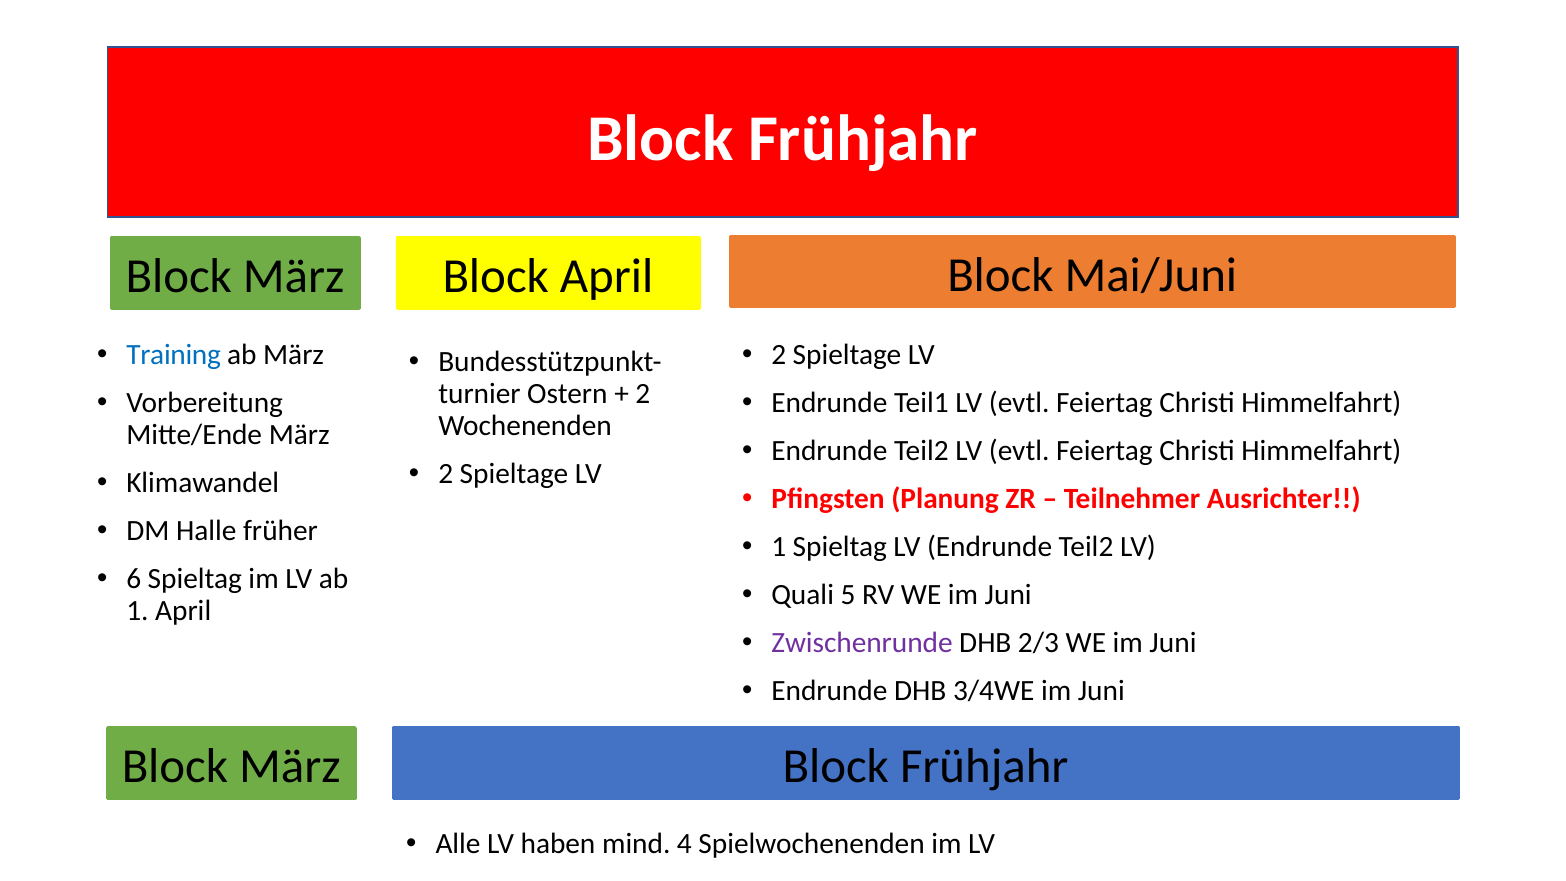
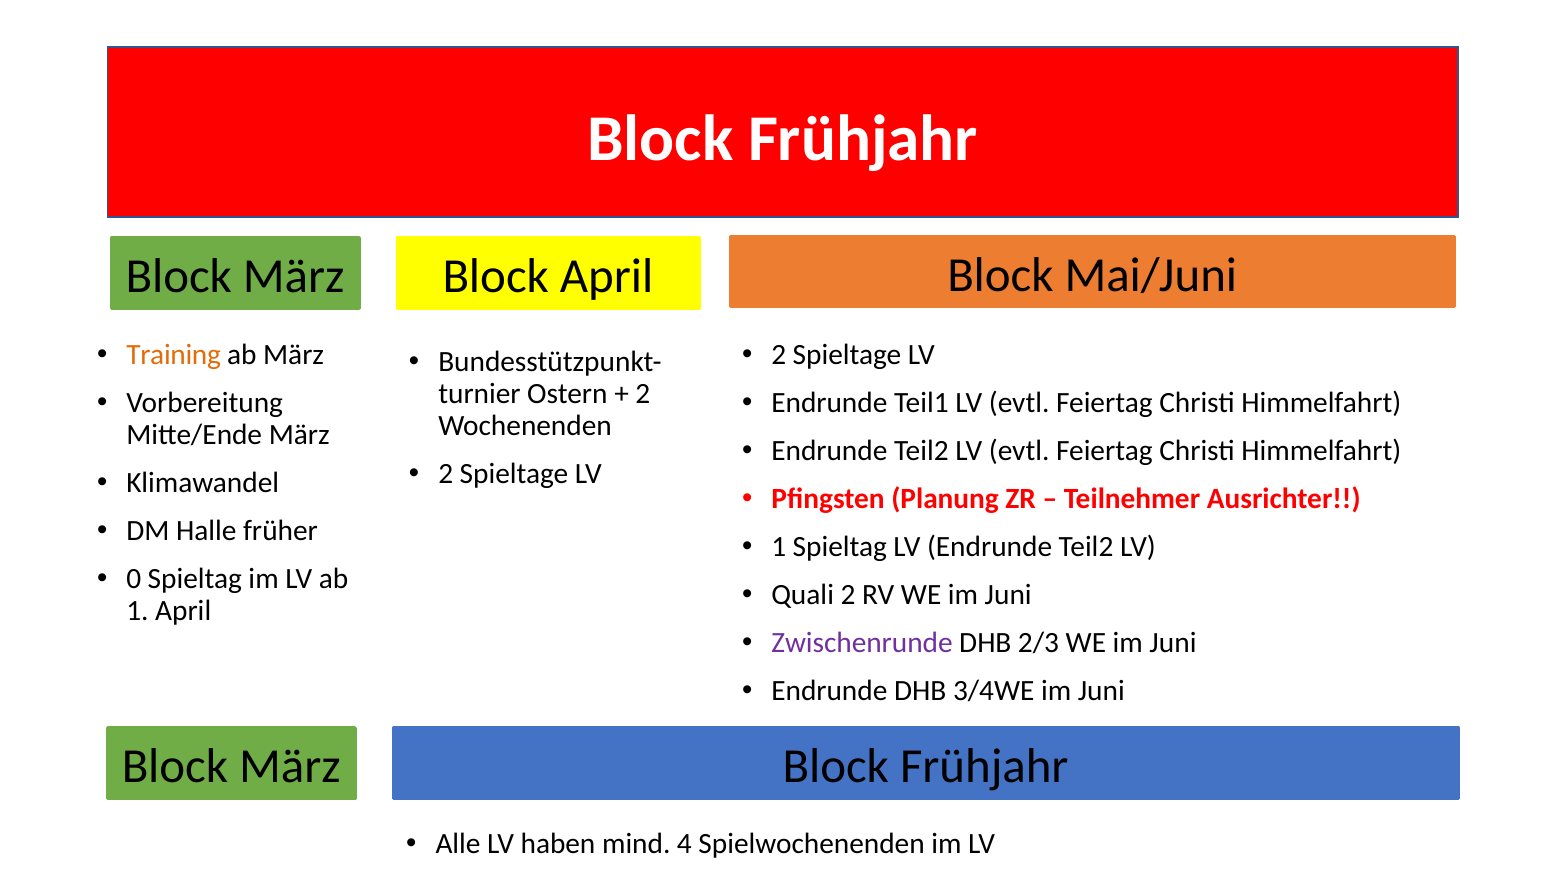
Training colour: blue -> orange (174, 355)
6: 6 -> 0 (134, 579)
Quali 5: 5 -> 2 (848, 595)
